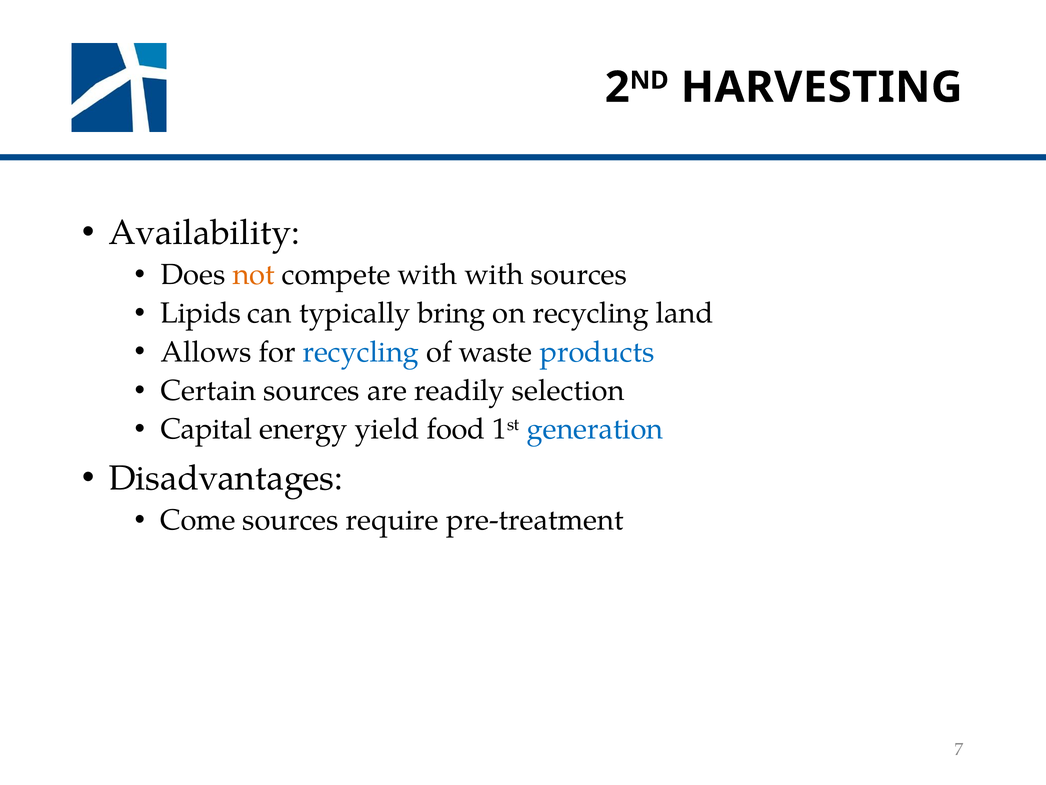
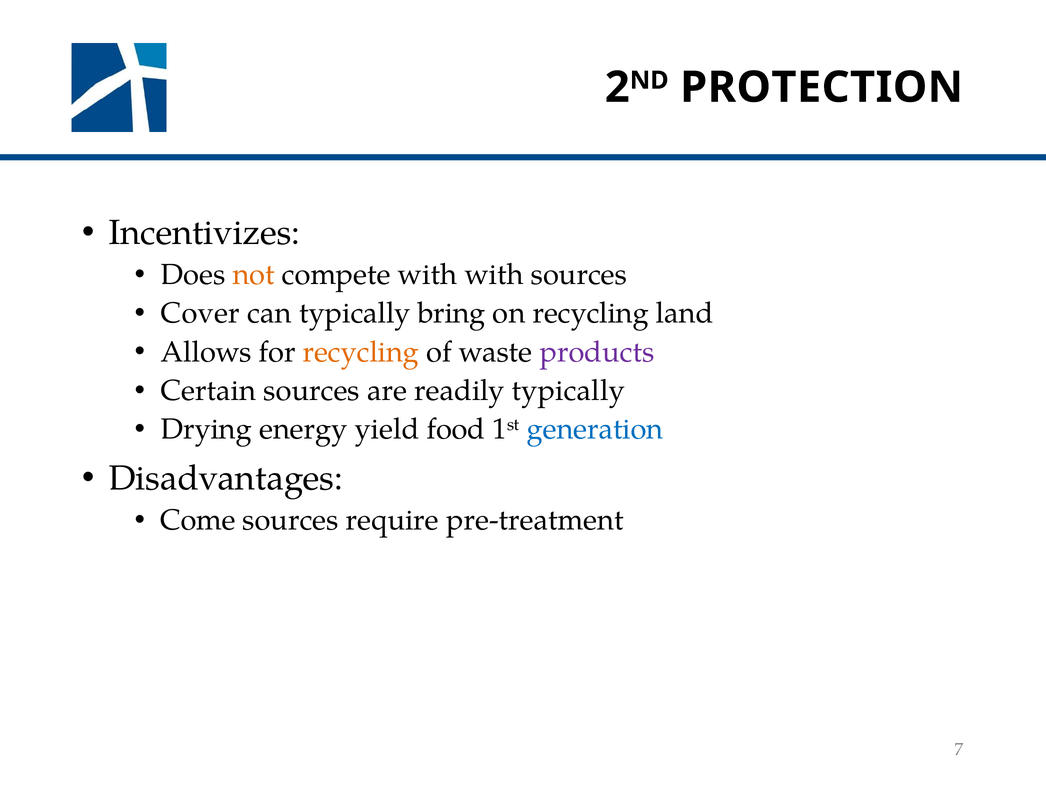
HARVESTING: HARVESTING -> PROTECTION (822, 87)
Availability: Availability -> Incentivizes (204, 233)
Lipids: Lipids -> Cover (200, 313)
recycling colour: blue -> orange (361, 352)
products colour: blue -> purple (597, 352)
readily selection: selection -> typically (568, 390)
Capital: Capital -> Drying (206, 429)
